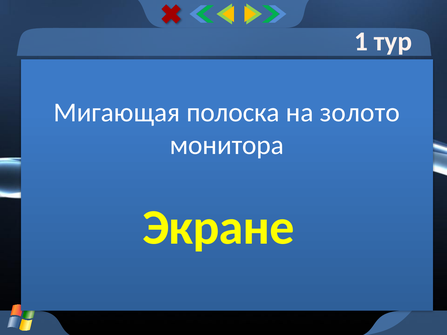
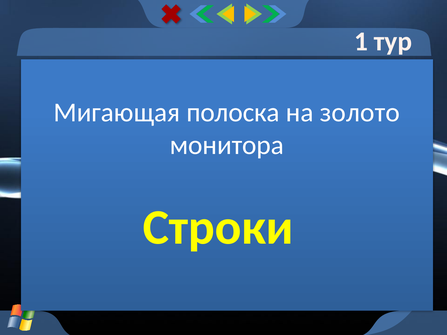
Экране: Экране -> Строки (218, 228)
